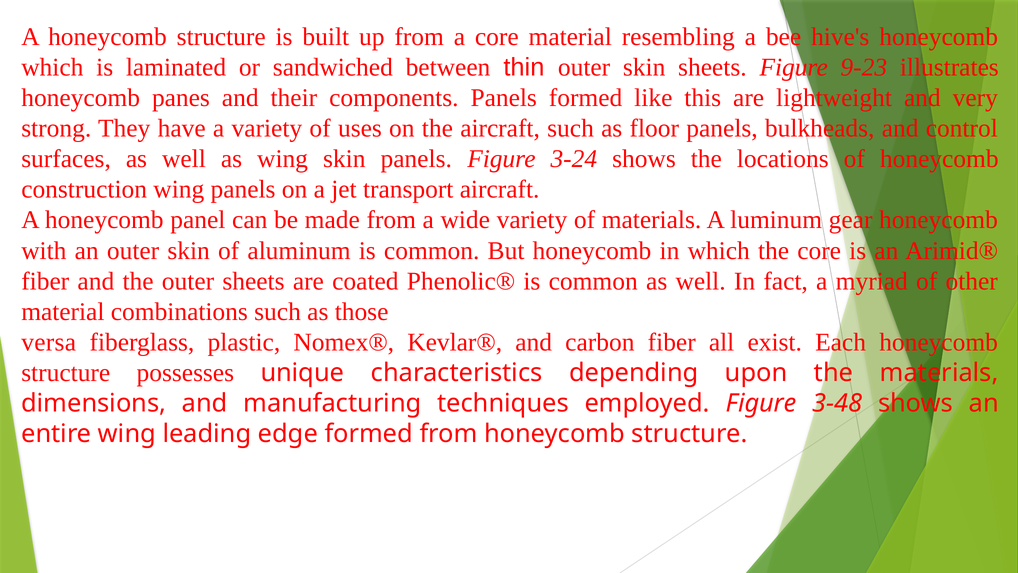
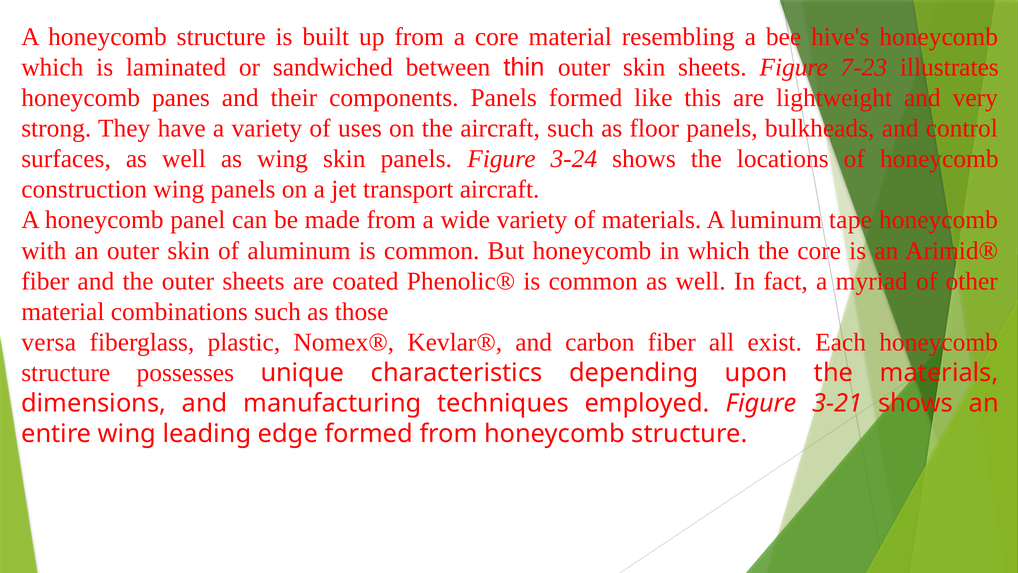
9-23: 9-23 -> 7-23 (864, 67)
gear: gear -> tape (850, 220)
3-48: 3-48 -> 3-21 (837, 403)
